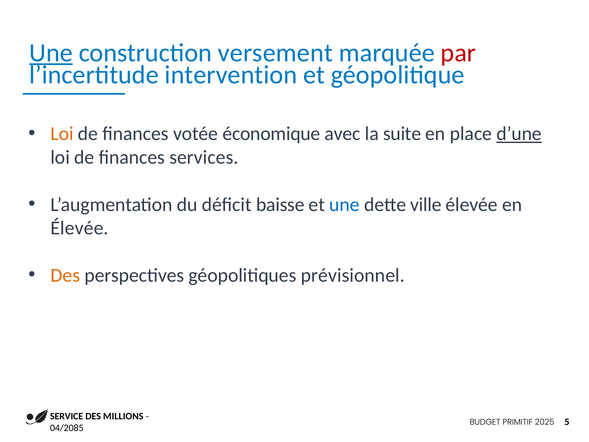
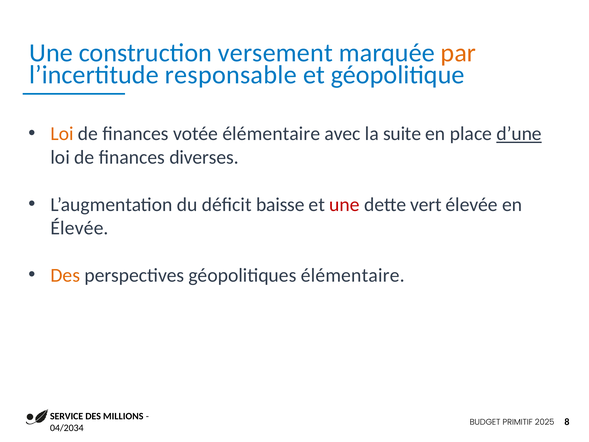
Une underline: present -> none (51, 53)
par colour: red -> orange (458, 53)
intervention: intervention -> responsable (231, 75)
votée économique: économique -> élémentaire (271, 134)
services: services -> diverses (204, 157)
une colour: blue -> red (345, 204)
ville: ville -> vert (426, 204)
géopolitiques prévisionnel: prévisionnel -> élémentaire (353, 275)
5: 5 -> 8 (567, 422)
04/2085: 04/2085 -> 04/2034 (67, 428)
